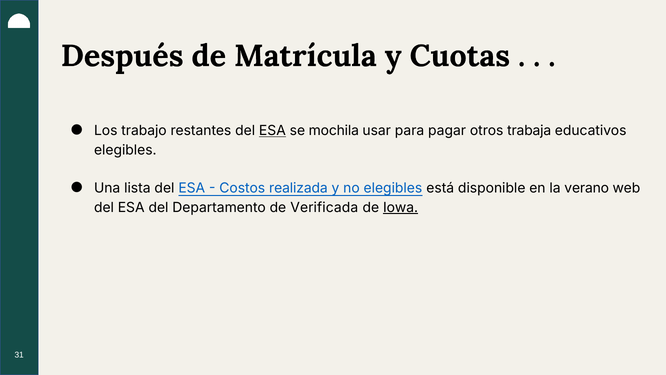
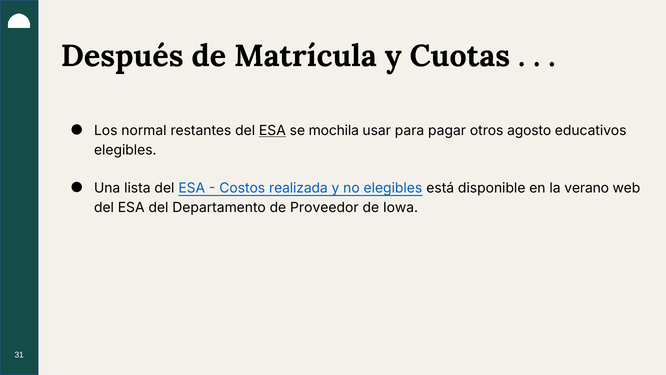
trabajo: trabajo -> normal (144, 131)
trabaja: trabaja -> agosto (529, 131)
Verificada: Verificada -> Proveedor (324, 207)
Iowa underline: present -> none (401, 207)
